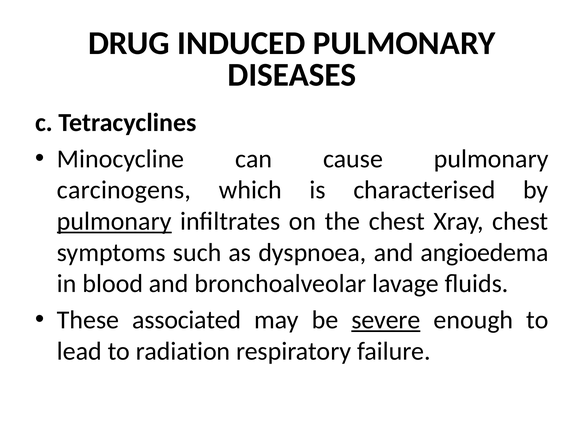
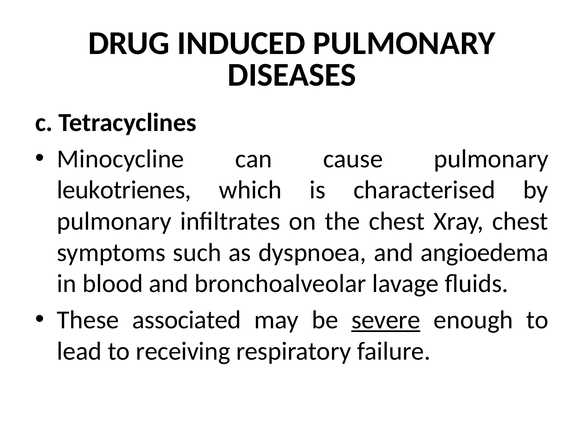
carcinogens: carcinogens -> leukotrienes (124, 190)
pulmonary underline: present -> none (114, 221)
radiation: radiation -> receiving (183, 351)
